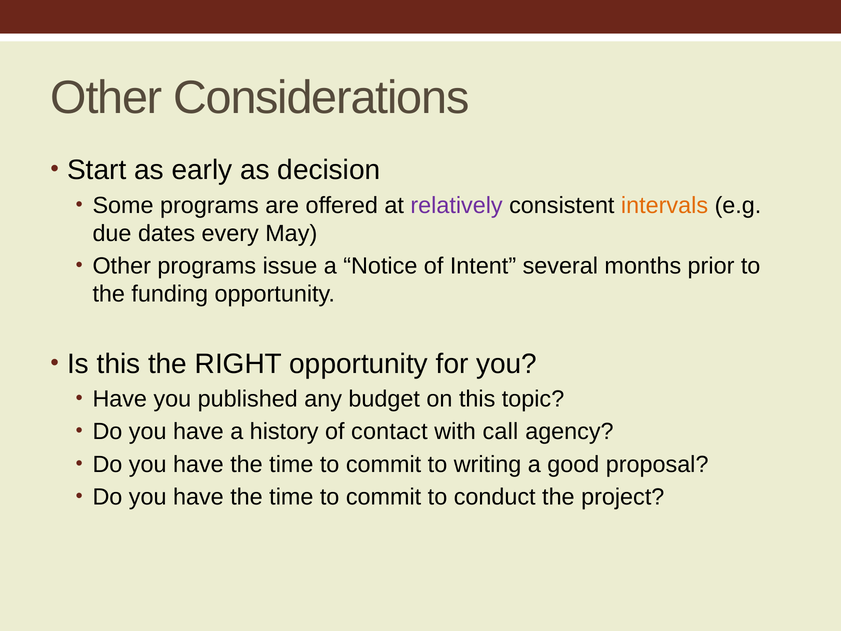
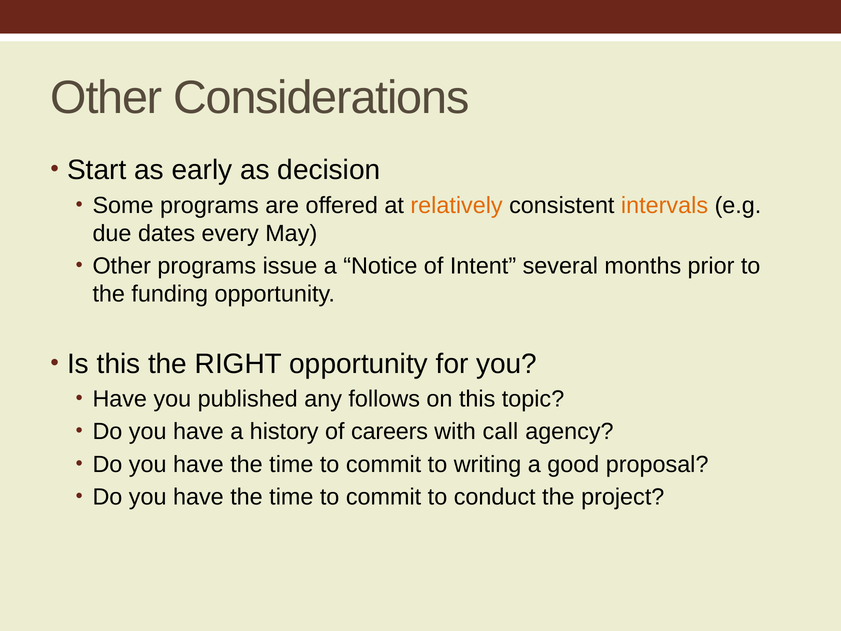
relatively colour: purple -> orange (457, 205)
budget: budget -> follows (384, 399)
contact: contact -> careers (390, 432)
